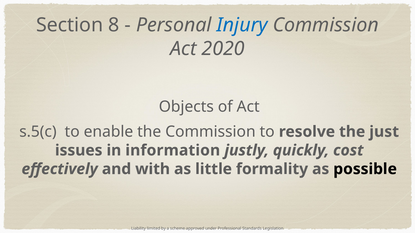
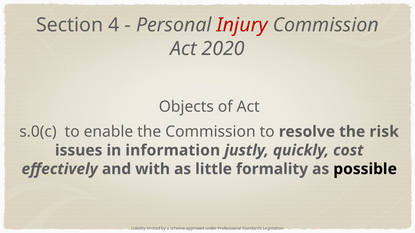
8: 8 -> 4 (114, 25)
Injury colour: blue -> red (242, 25)
s.5(c: s.5(c -> s.0(c (38, 132)
just: just -> risk (384, 132)
